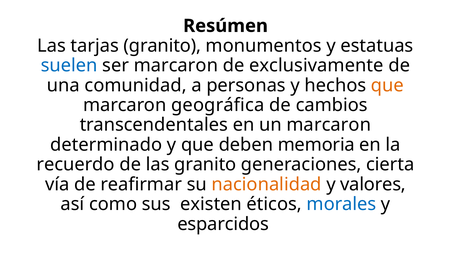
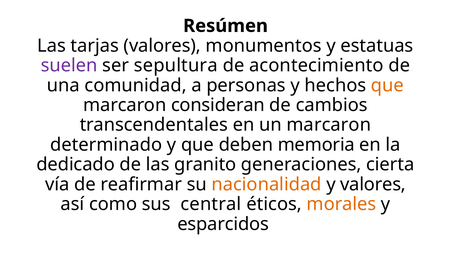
tarjas granito: granito -> valores (162, 46)
suelen colour: blue -> purple (69, 65)
ser marcaron: marcaron -> sepultura (176, 65)
exclusivamente: exclusivamente -> acontecimiento (316, 65)
geográfica: geográfica -> consideran (218, 105)
recuerdo: recuerdo -> dedicado (76, 164)
existen: existen -> central (211, 204)
morales colour: blue -> orange (341, 204)
